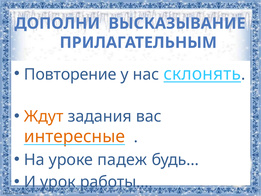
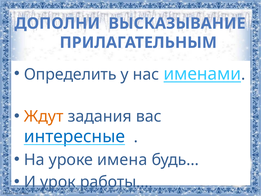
Повторение: Повторение -> Определить (70, 74)
склонять: склонять -> именами (202, 74)
интересные colour: orange -> blue (74, 136)
падеж: падеж -> имена (122, 160)
